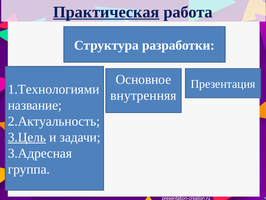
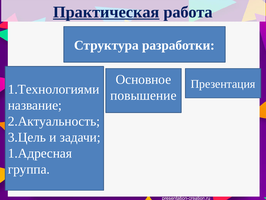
внутренняя: внутренняя -> повышение (143, 95)
3.Цель underline: present -> none (27, 137)
3.Адресная: 3.Адресная -> 1.Адресная (40, 153)
